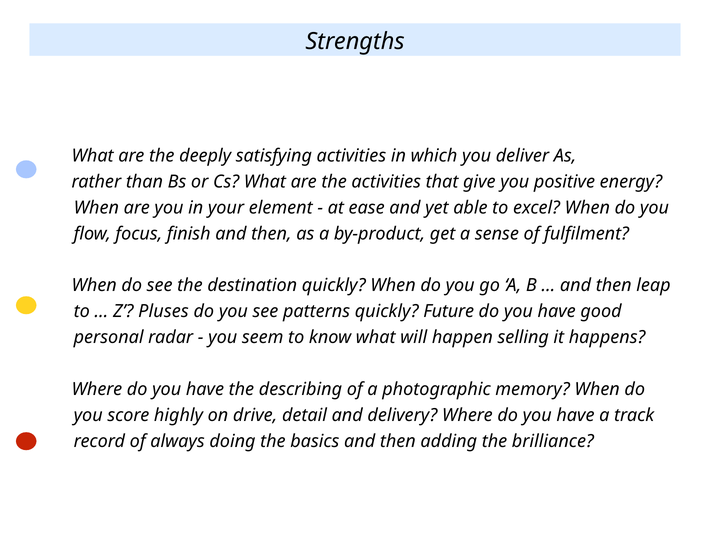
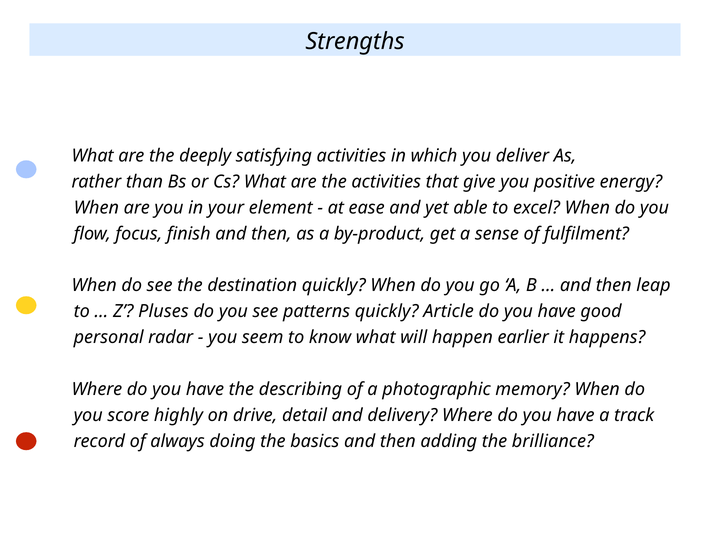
Future: Future -> Article (449, 311)
selling: selling -> earlier (523, 337)
